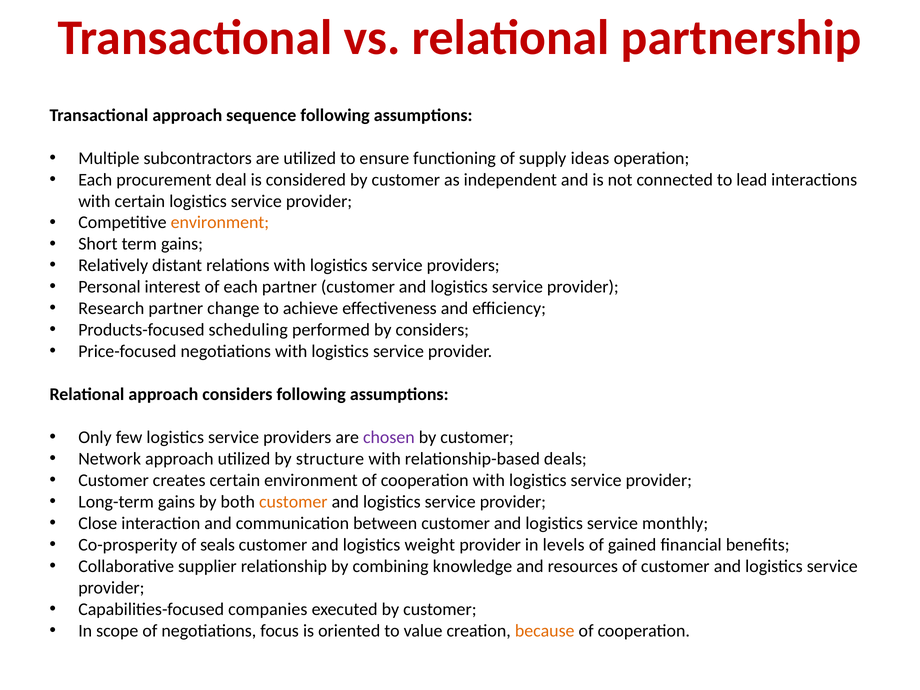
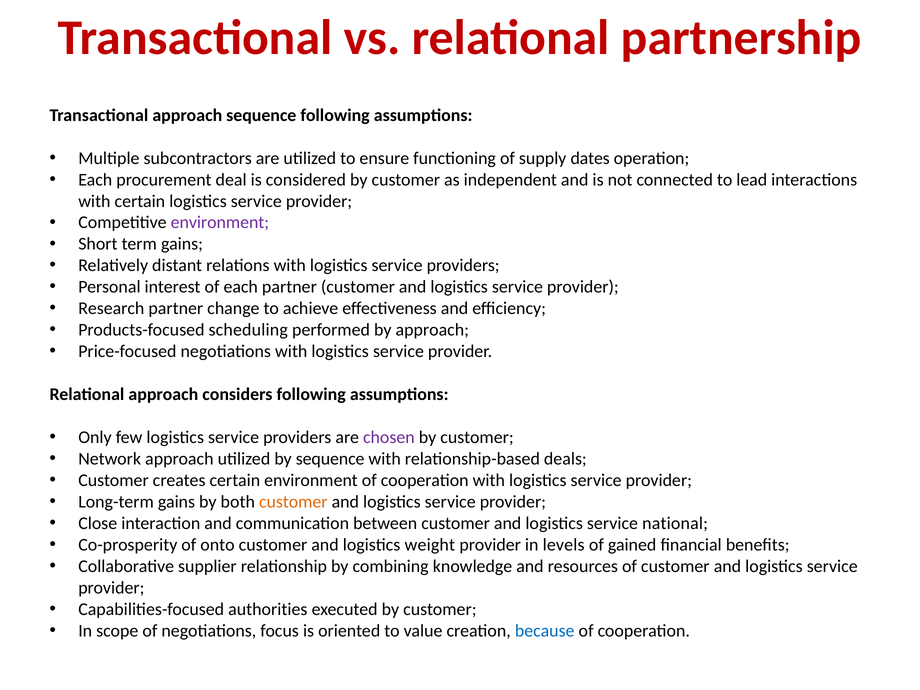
ideas: ideas -> dates (590, 158)
environment colour: orange -> purple (220, 223)
by considers: considers -> approach (432, 330)
by structure: structure -> sequence (330, 459)
monthly: monthly -> national (675, 523)
seals: seals -> onto (217, 545)
companies: companies -> authorities (268, 609)
because colour: orange -> blue (545, 631)
